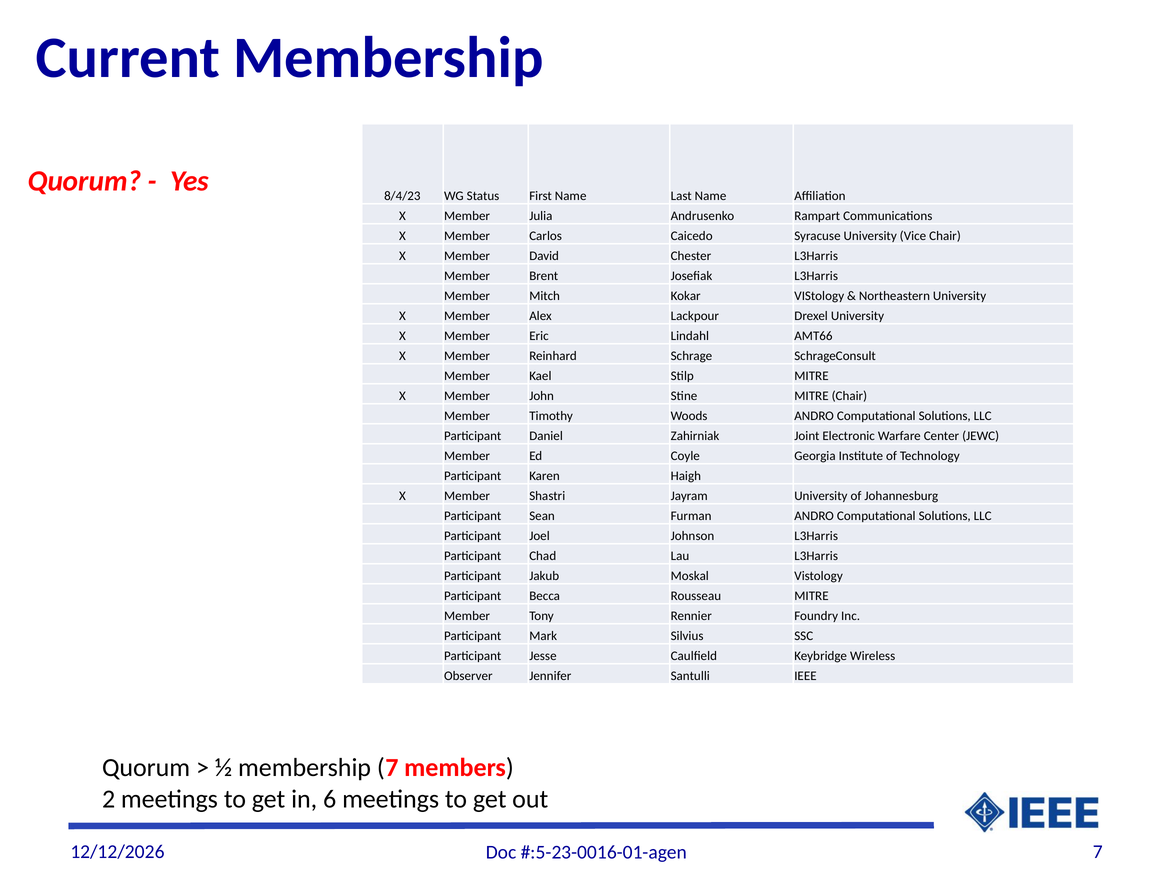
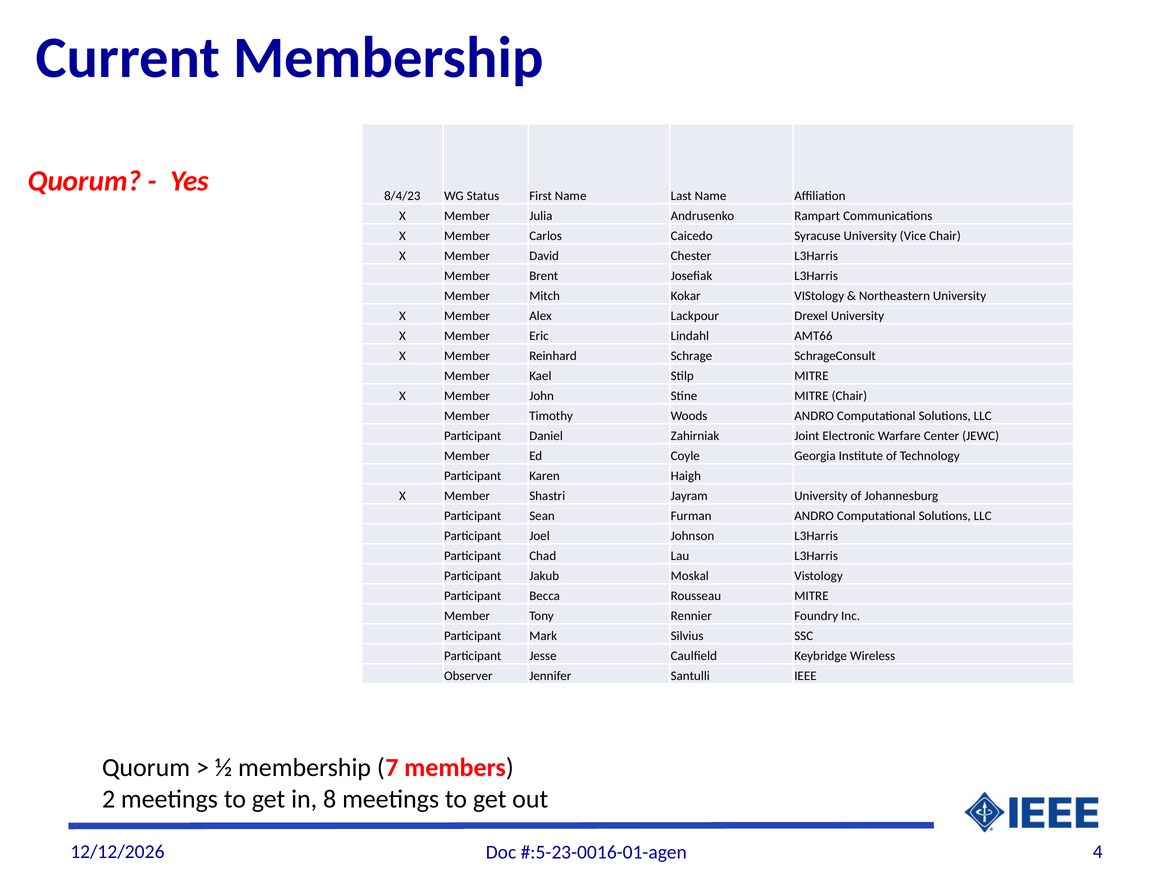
6: 6 -> 8 (330, 799)
7: 7 -> 4 (1098, 852)
